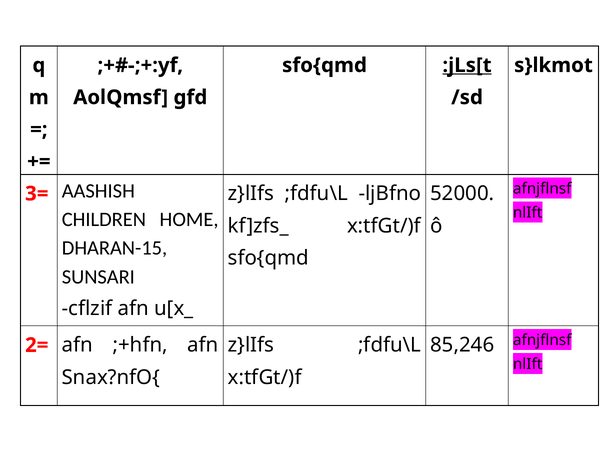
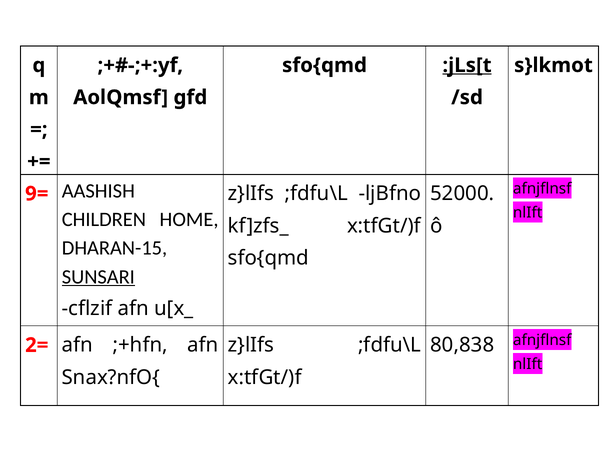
3=: 3= -> 9= (37, 194)
SUNSARI underline: none -> present (98, 277)
85,246: 85,246 -> 80,838 (462, 346)
